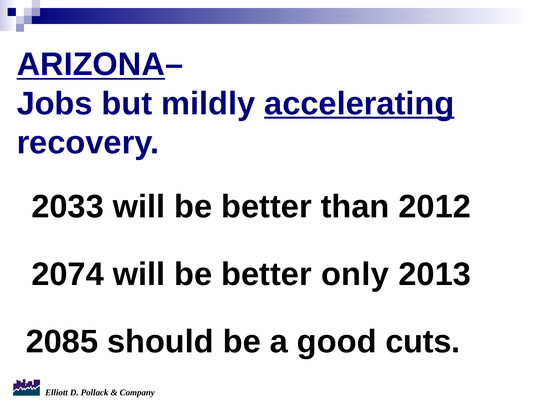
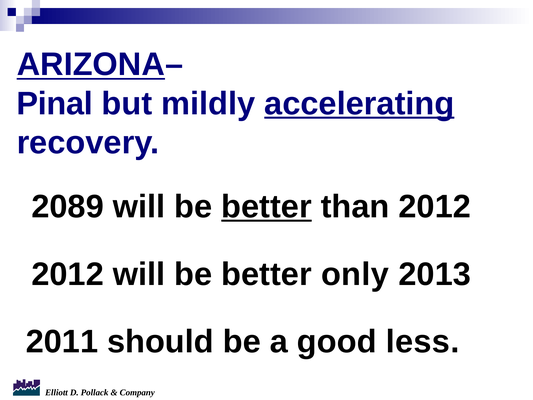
Jobs: Jobs -> Pinal (55, 104)
2033: 2033 -> 2089 (68, 207)
better underline: none -> present (267, 207)
2074: 2074 -> 2012 (68, 274)
2085: 2085 -> 2011 (62, 342)
cuts: cuts -> less (423, 342)
